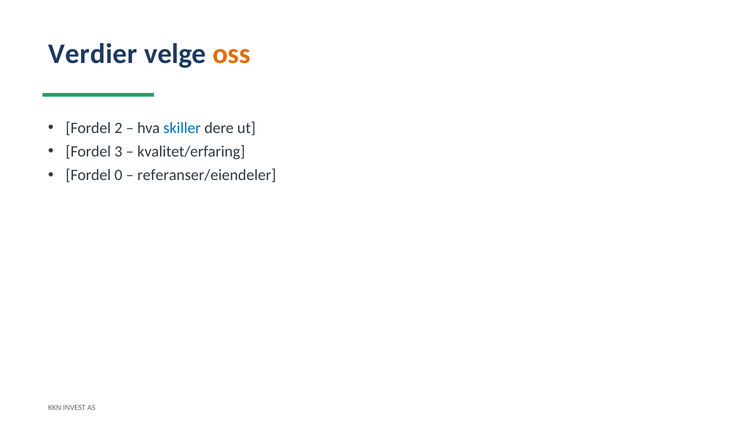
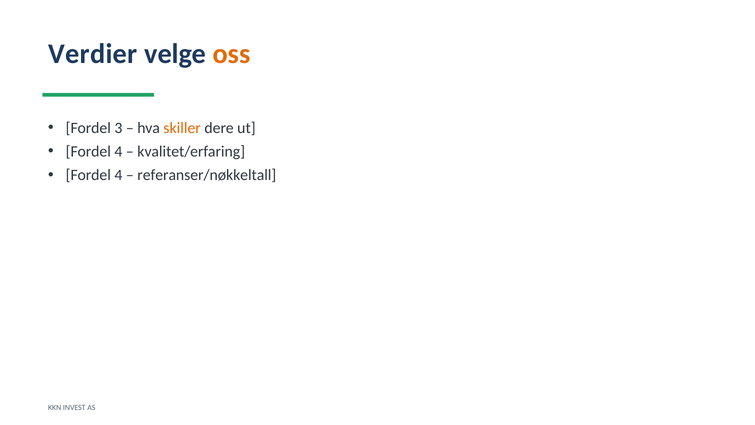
2: 2 -> 3 (118, 128)
skiller colour: blue -> orange (182, 128)
3: 3 -> 4 (118, 151)
0: 0 -> 4 (118, 175)
referanser/eiendeler: referanser/eiendeler -> referanser/nøkkeltall (207, 175)
